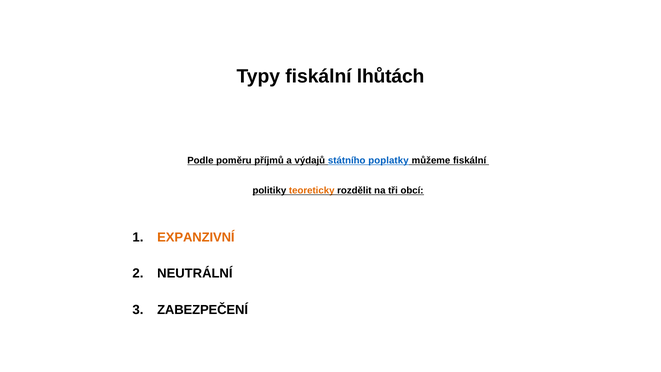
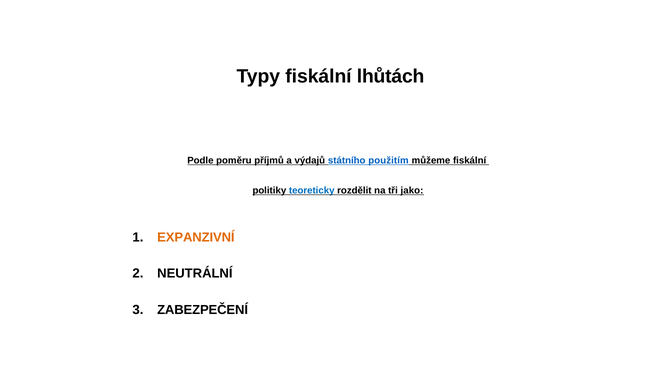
poplatky: poplatky -> použitím (388, 161)
teoreticky colour: orange -> blue (312, 191)
obcí: obcí -> jako (412, 191)
